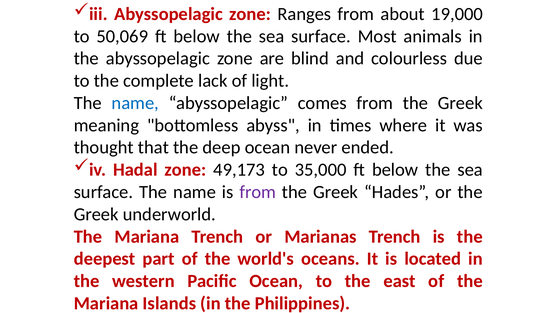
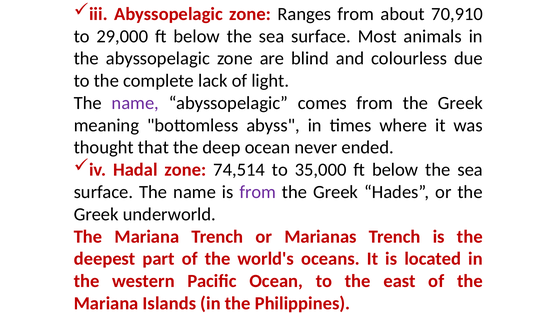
19,000: 19,000 -> 70,910 (457, 14)
50,069: 50,069 -> 29,000 (122, 36)
name colour: blue -> purple (135, 103)
49,173: 49,173 -> 74,514 (239, 170)
